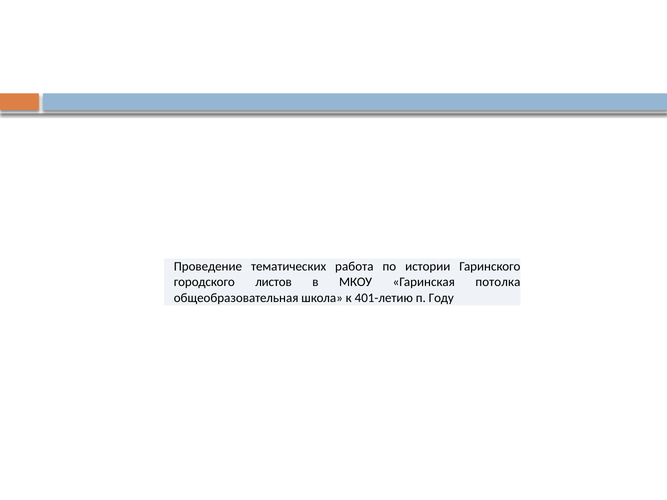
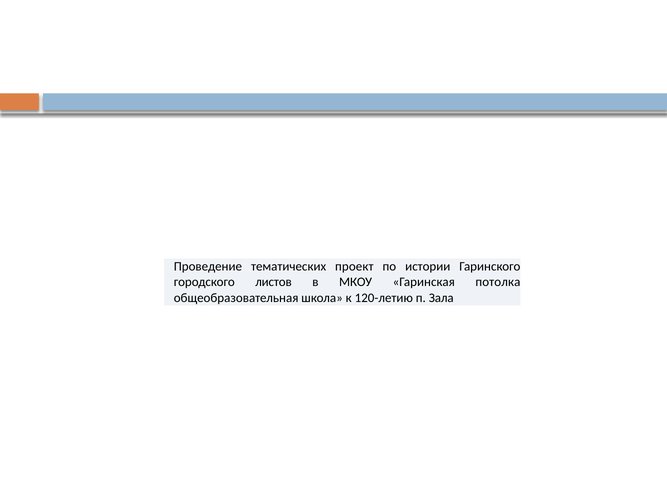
работа: работа -> проект (354, 267)
401-летию: 401-летию -> 120-летию (384, 298)
Году: Году -> Зала (441, 298)
